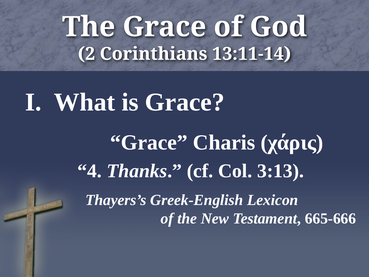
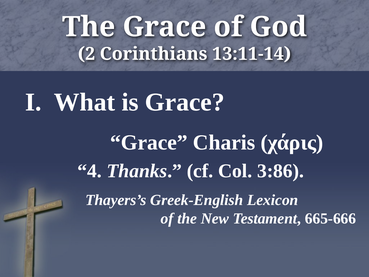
3:13: 3:13 -> 3:86 (281, 171)
